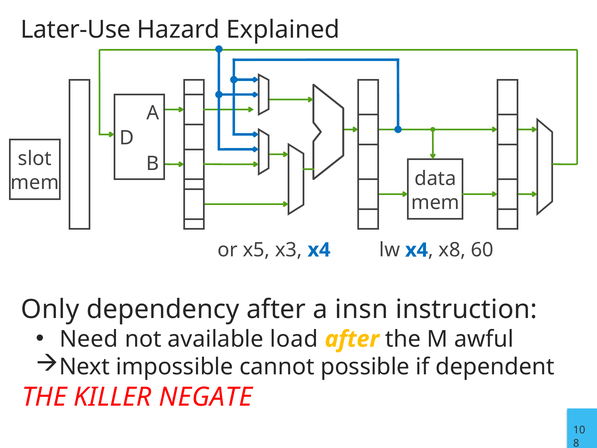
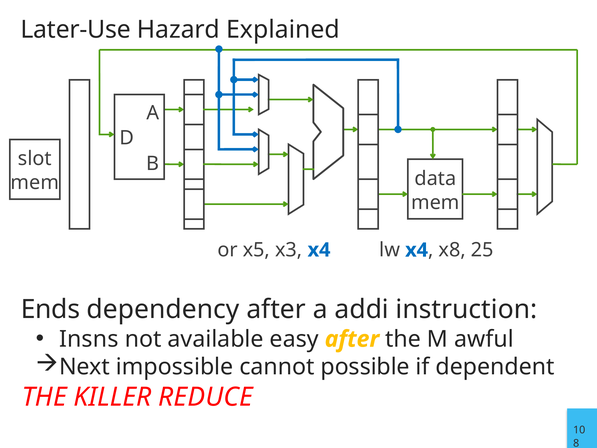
60: 60 -> 25 (482, 250)
Only: Only -> Ends (50, 309)
insn: insn -> addi (362, 309)
Need: Need -> Insns (89, 339)
load: load -> easy (294, 339)
NEGATE: NEGATE -> REDUCE (206, 397)
